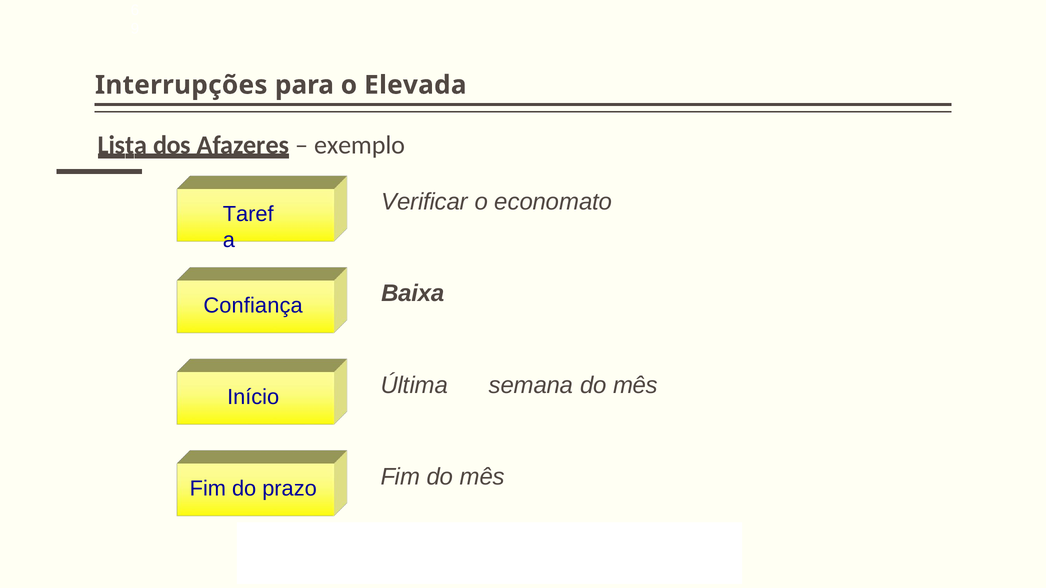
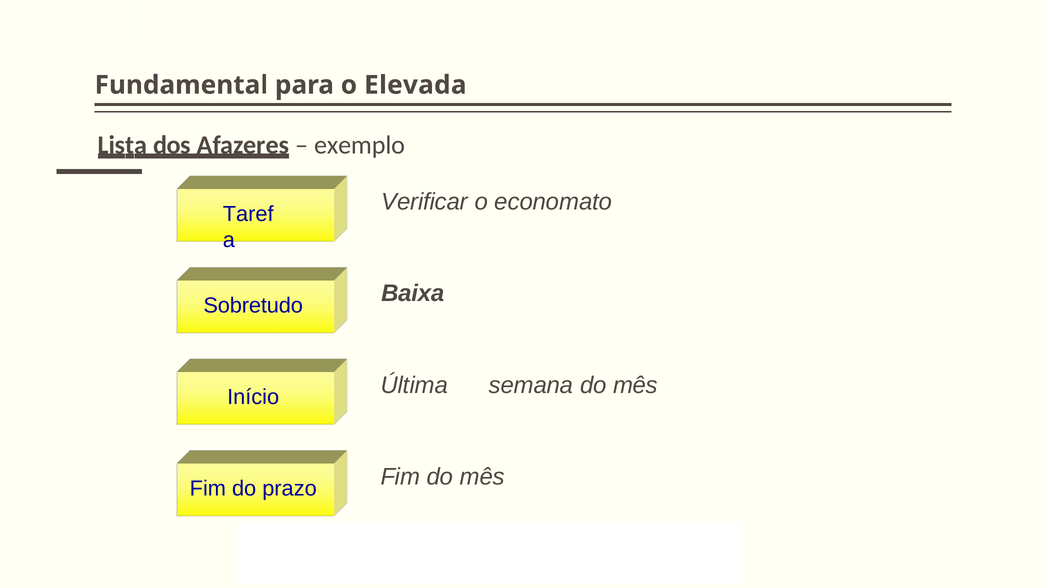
Interrupções: Interrupções -> Fundamental (181, 85)
Confiança: Confiança -> Sobretudo (253, 306)
